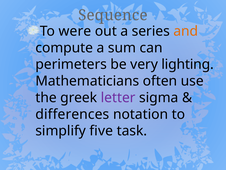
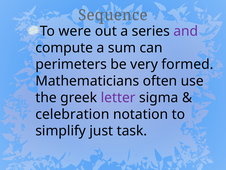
and colour: orange -> purple (186, 31)
lighting: lighting -> formed (187, 64)
differences: differences -> celebration (72, 114)
five: five -> just (101, 131)
